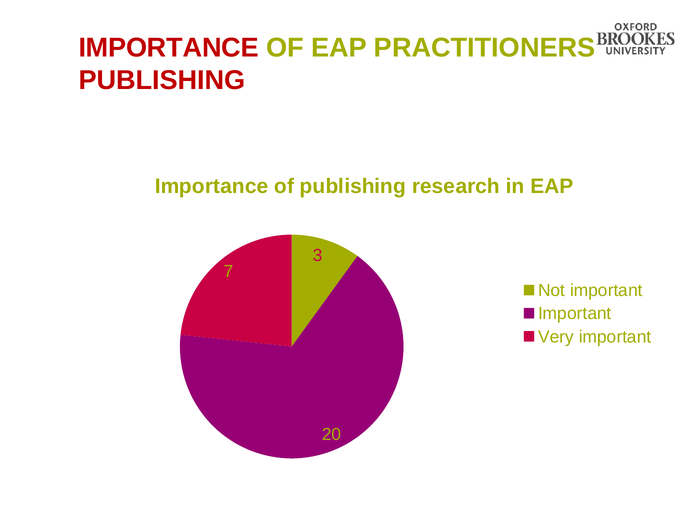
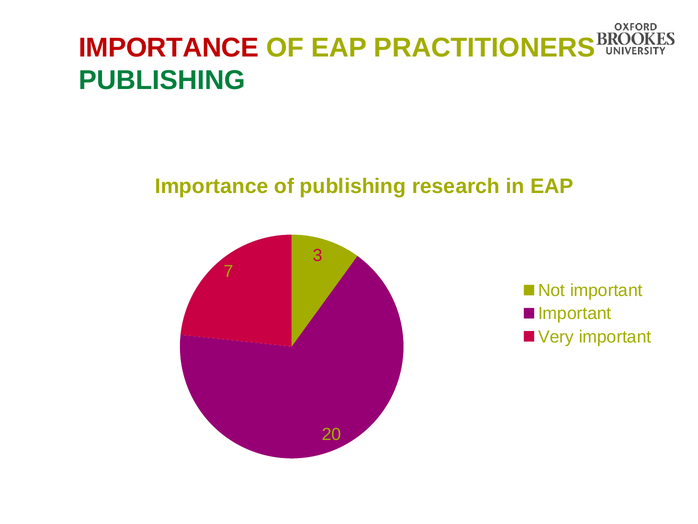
PUBLISHING colour: red -> green (162, 80)
